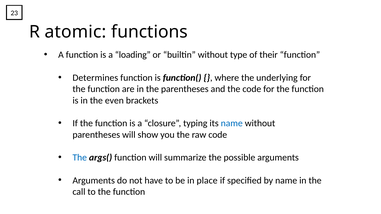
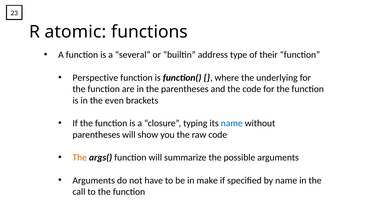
loading: loading -> several (133, 55)
builtin without: without -> address (213, 55)
Determines: Determines -> Perspective (95, 78)
The colour: blue -> orange (80, 158)
place: place -> make (207, 181)
